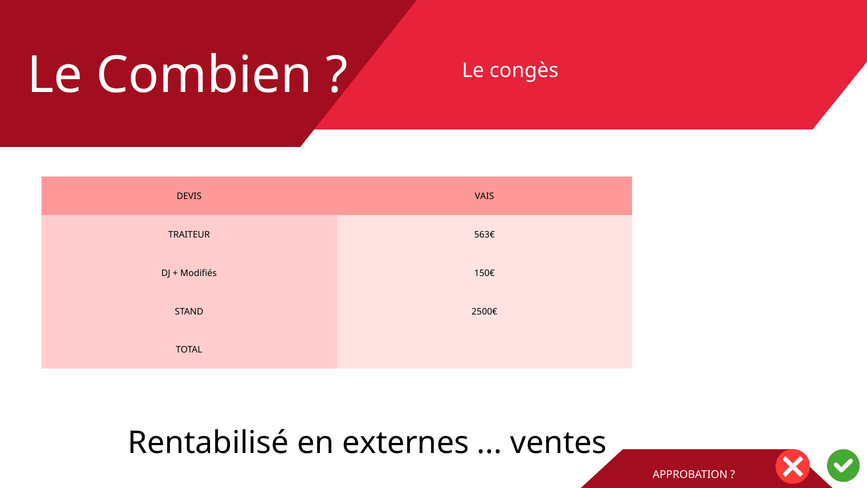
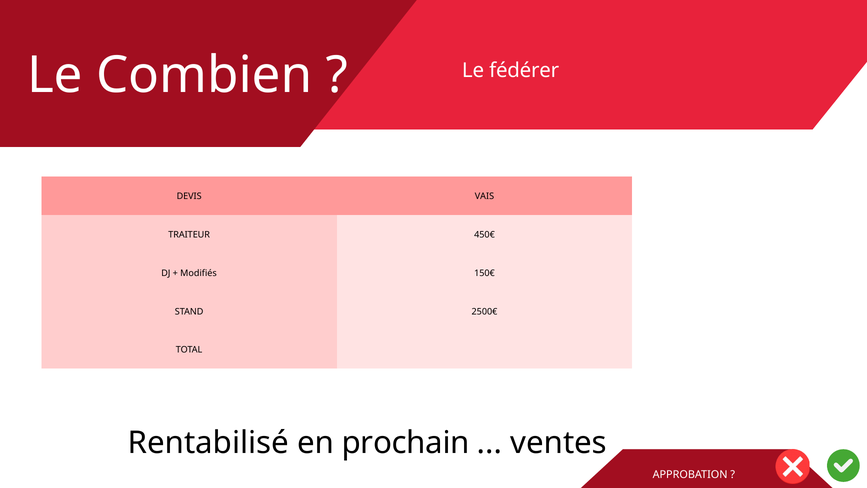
congès: congès -> fédérer (524, 70)
563€: 563€ -> 450€ (484, 235)
externes: externes -> prochain (406, 443)
